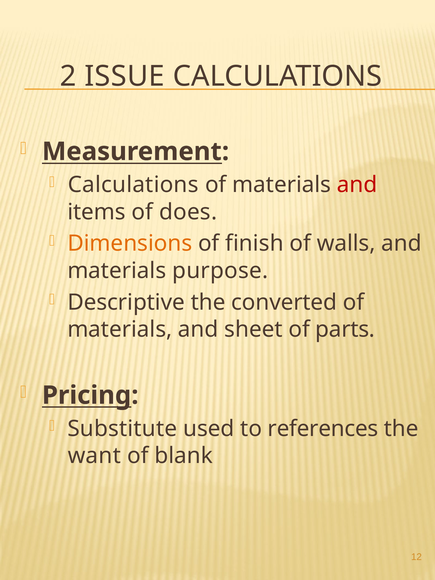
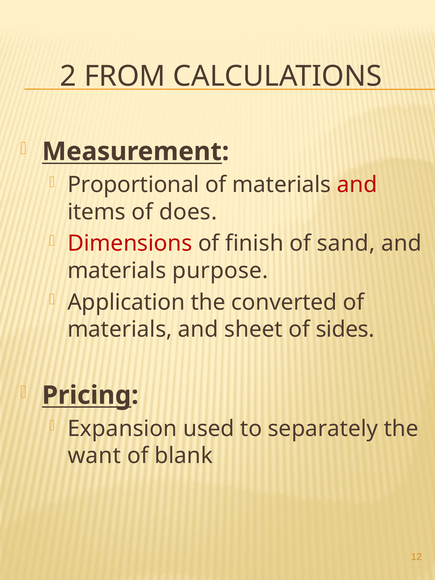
ISSUE: ISSUE -> FROM (125, 76)
Calculations: Calculations -> Proportional (133, 185)
Dimensions colour: orange -> red (130, 244)
walls: walls -> sand (346, 244)
Descriptive: Descriptive -> Application (126, 302)
parts: parts -> sides (345, 329)
Substitute: Substitute -> Expansion (122, 429)
references: references -> separately (323, 429)
